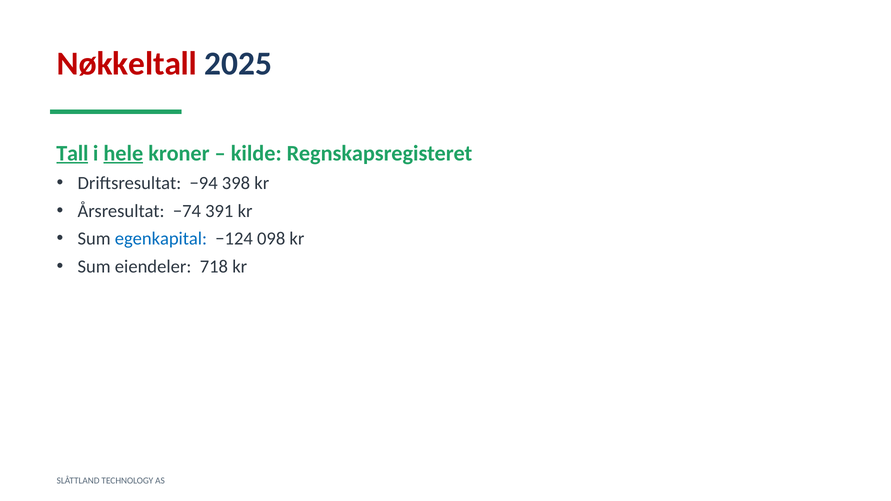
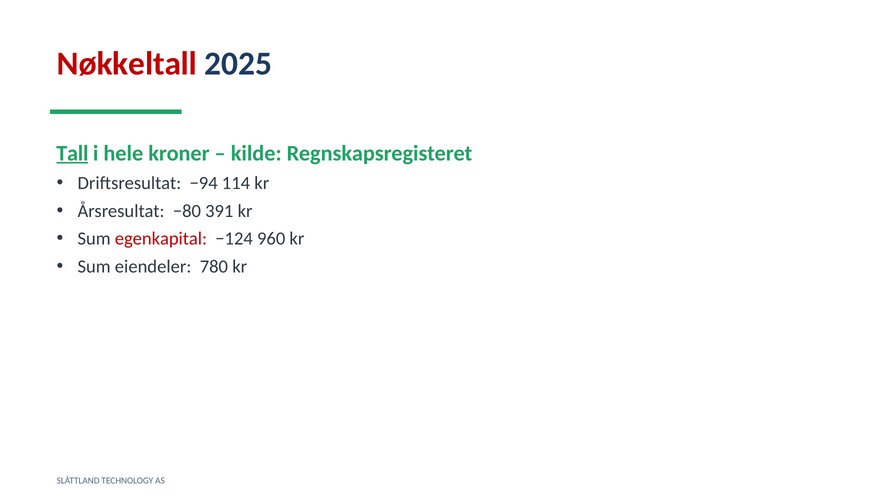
hele underline: present -> none (123, 153)
398: 398 -> 114 (236, 183)
−74: −74 -> −80 (187, 211)
egenkapital colour: blue -> red (161, 239)
098: 098 -> 960 (271, 239)
718: 718 -> 780 (214, 267)
